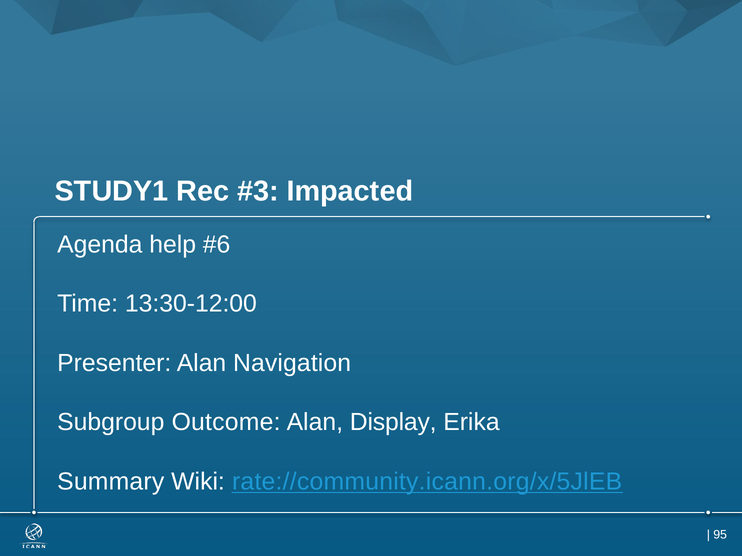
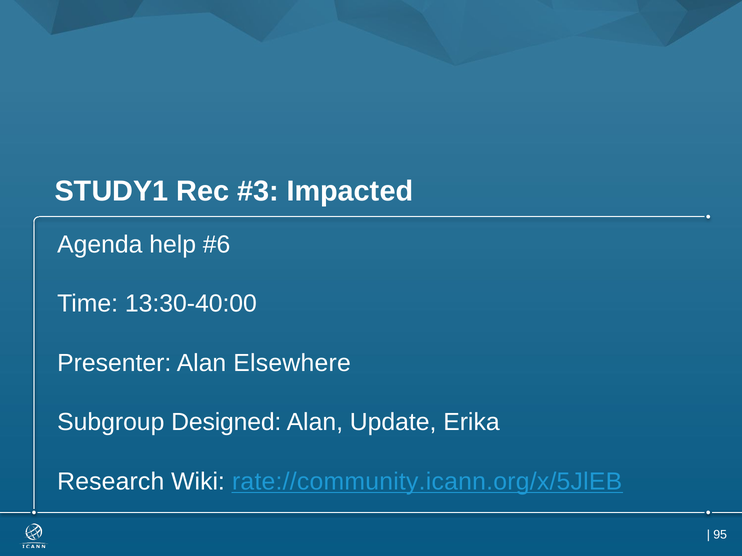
13:30-12:00: 13:30-12:00 -> 13:30-40:00 (191, 304)
Navigation: Navigation -> Elsewhere (292, 363)
Outcome: Outcome -> Designed (226, 423)
Display: Display -> Update (393, 423)
Summary: Summary -> Research (111, 482)
